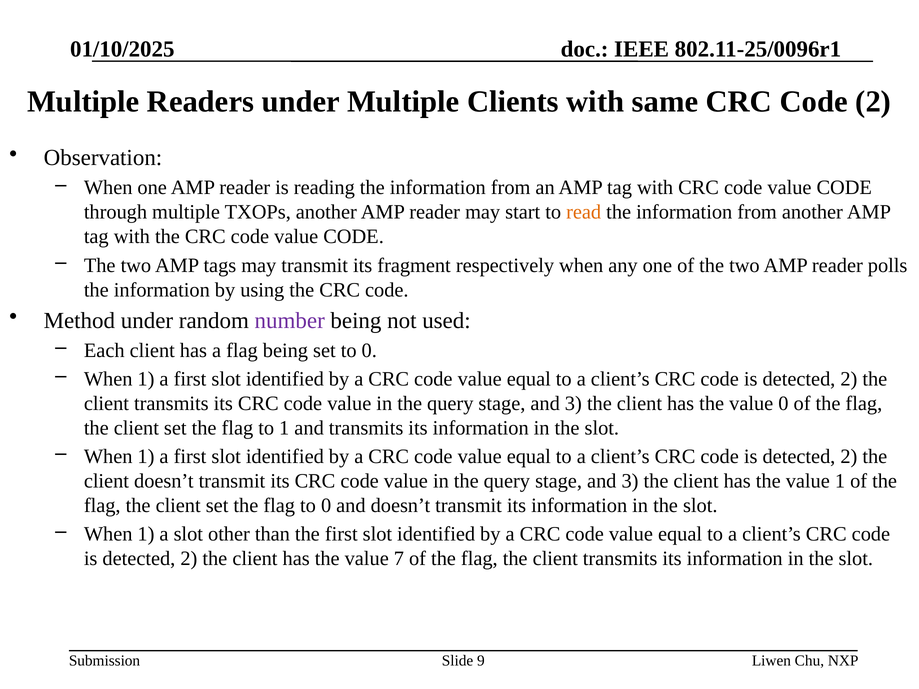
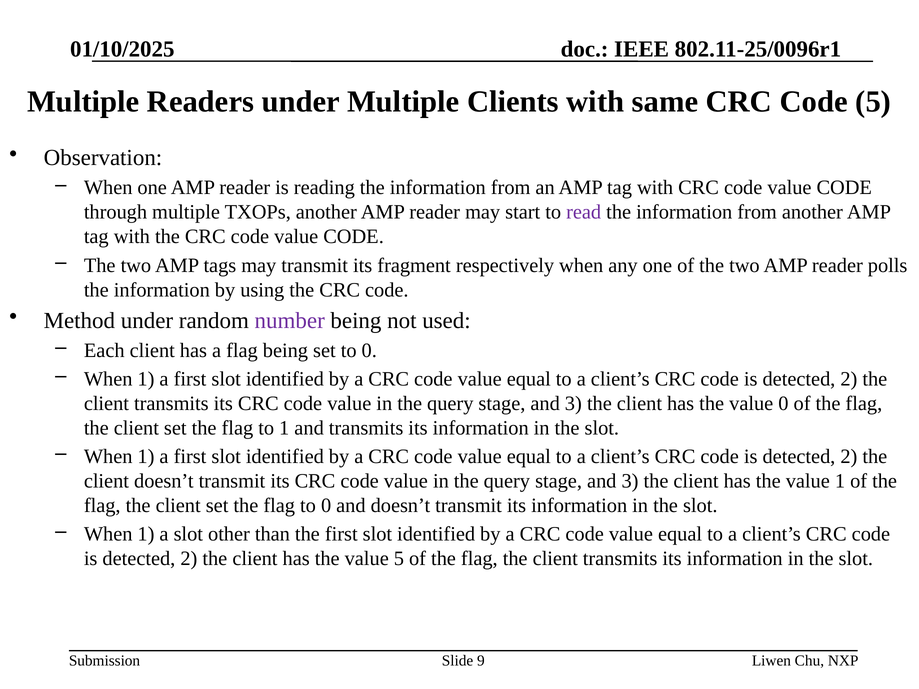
Code 2: 2 -> 5 (873, 102)
read colour: orange -> purple (584, 212)
value 7: 7 -> 5 (399, 559)
